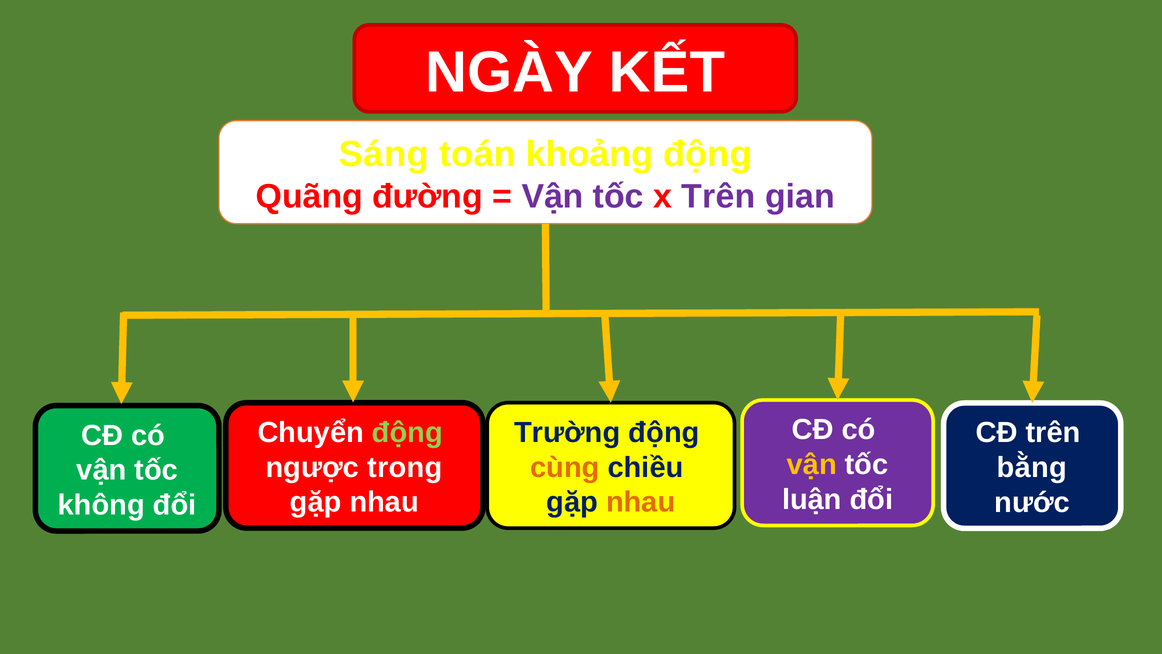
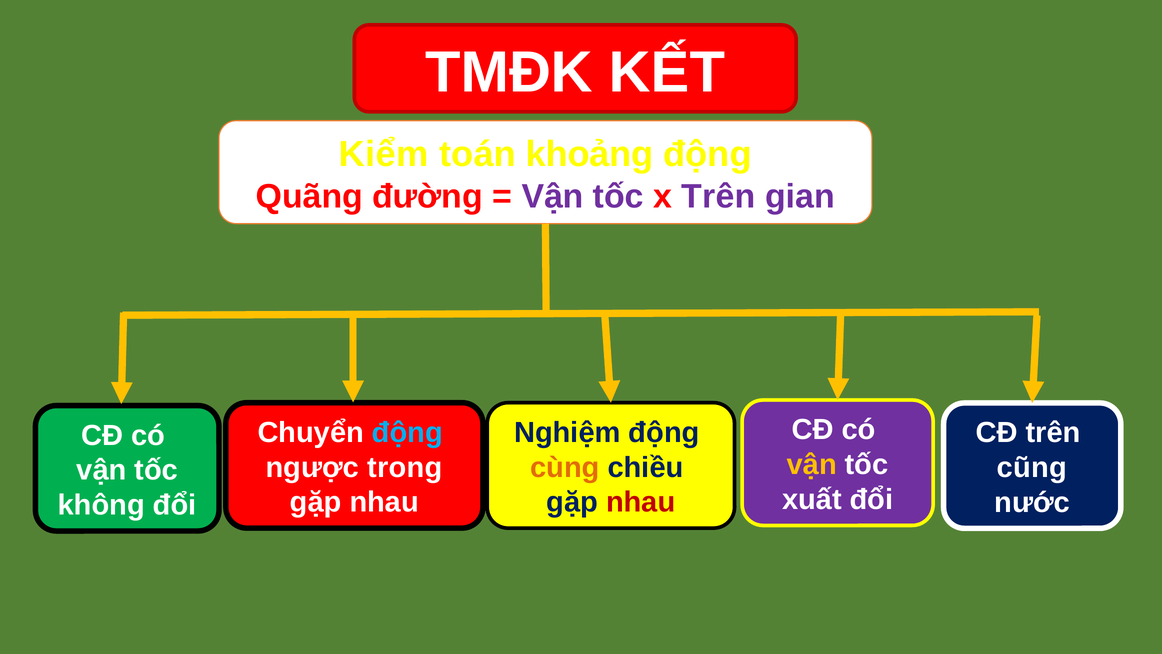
NGÀY: NGÀY -> TMĐK (509, 72)
Sáng: Sáng -> Kiểm (384, 154)
động colour: light green -> light blue (407, 432)
Trường: Trường -> Nghiệm (567, 432)
bằng: bằng -> cũng (1032, 467)
luận: luận -> xuất (812, 499)
nhau colour: orange -> red (641, 502)
